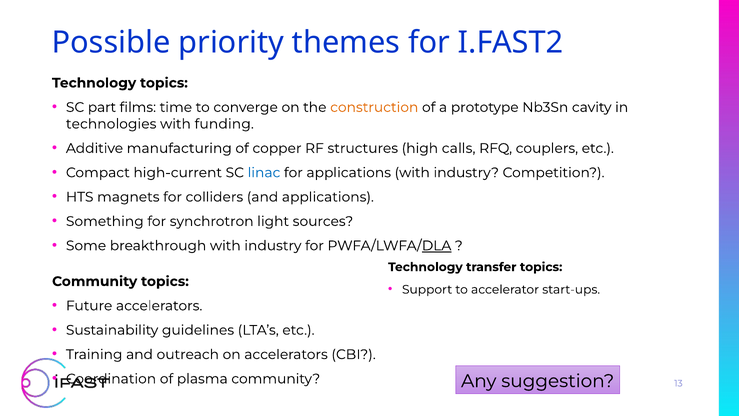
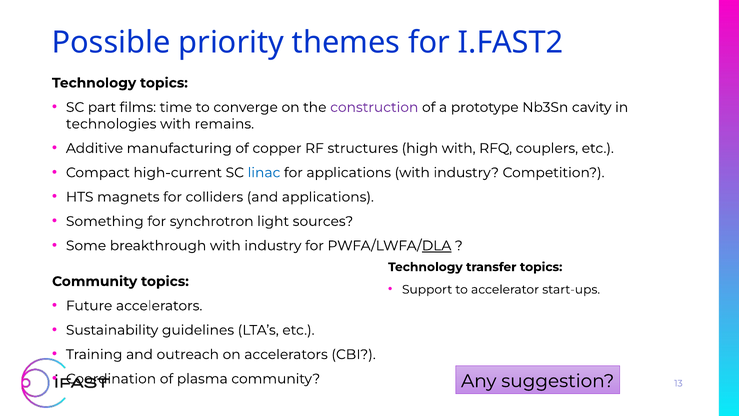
construction colour: orange -> purple (374, 107)
funding: funding -> remains (224, 124)
high calls: calls -> with (459, 148)
